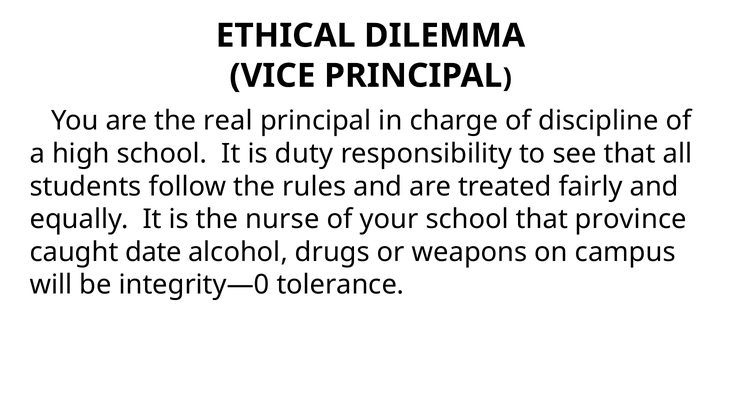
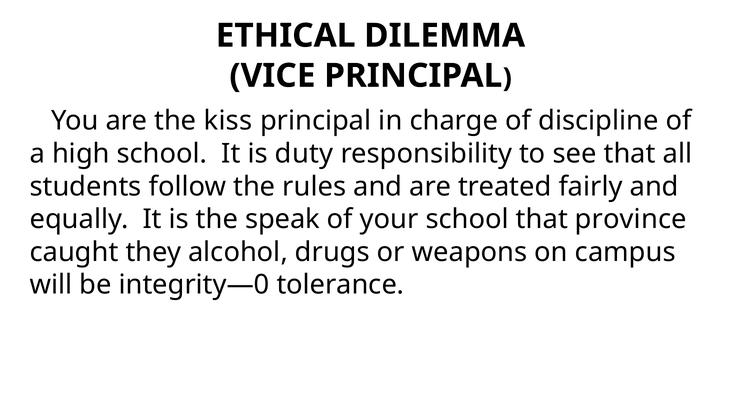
real: real -> kiss (228, 121)
nurse: nurse -> speak (283, 219)
date: date -> they (153, 252)
